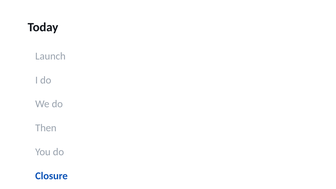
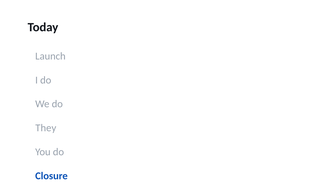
Then: Then -> They (46, 128)
